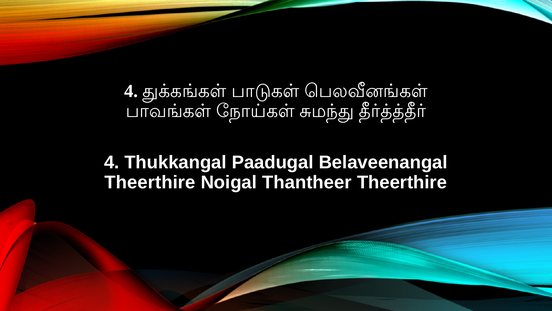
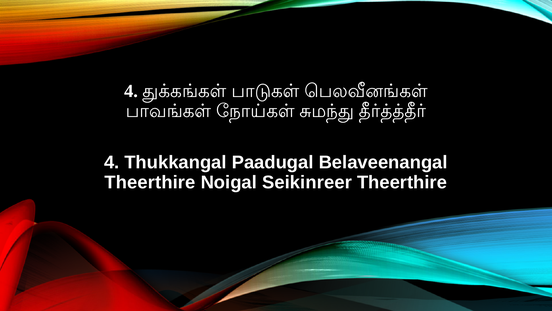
Thantheer: Thantheer -> Seikinreer (307, 182)
